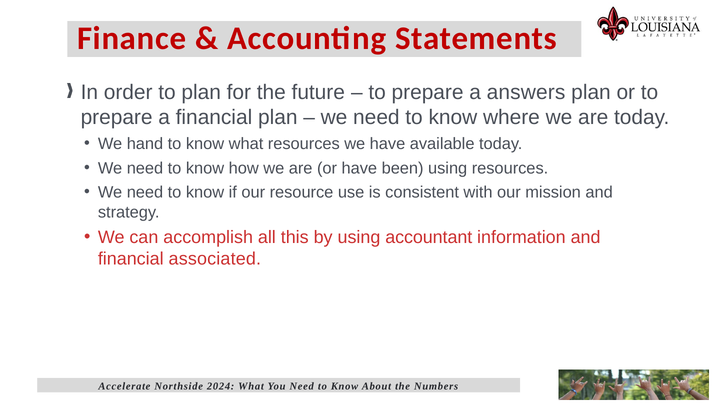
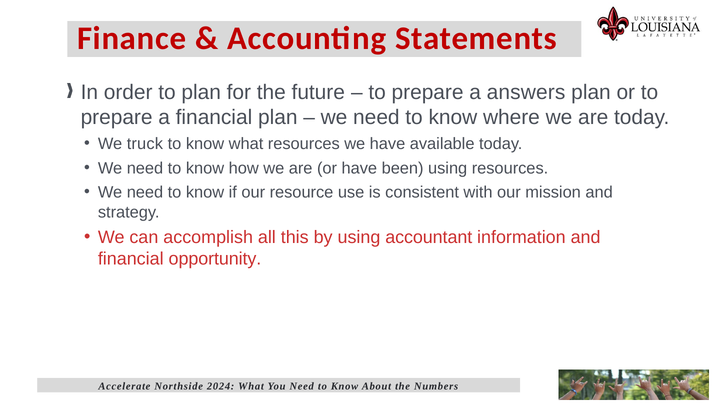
hand: hand -> truck (145, 144)
associated: associated -> opportunity (215, 259)
